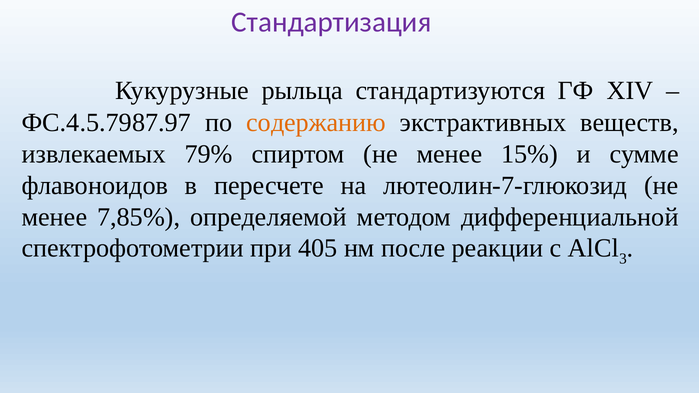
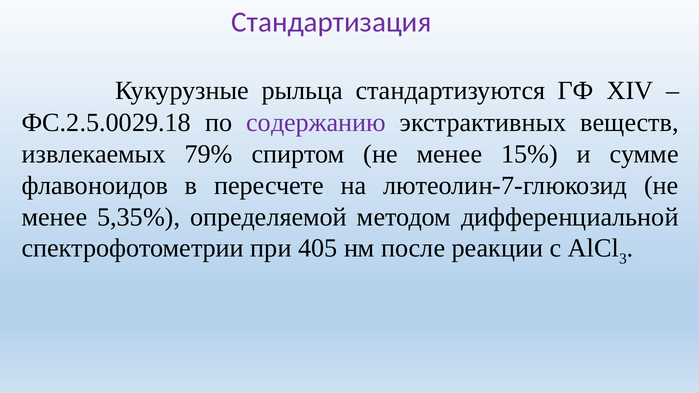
ФС.4.5.7987.97: ФС.4.5.7987.97 -> ФС.2.5.0029.18 (106, 123)
содержанию colour: orange -> purple (316, 123)
7,85%: 7,85% -> 5,35% (139, 217)
